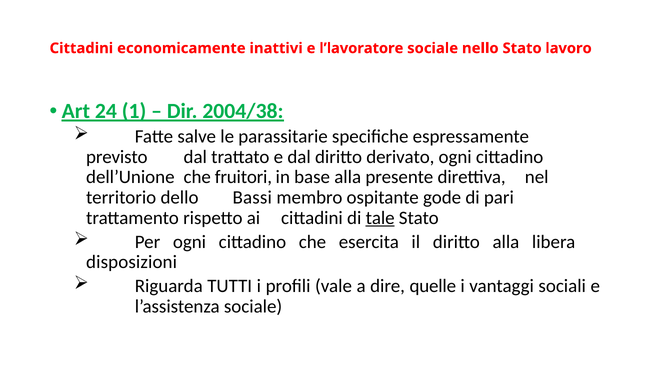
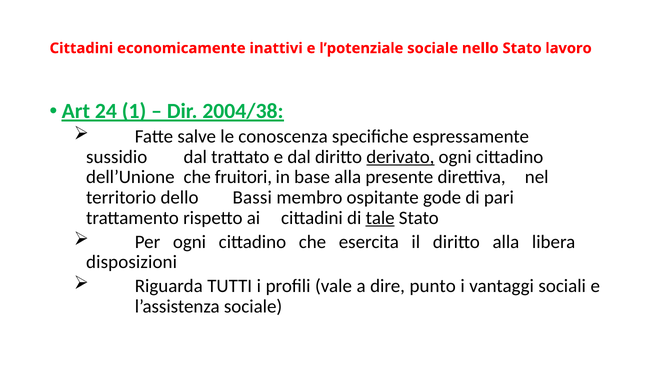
l’lavoratore: l’lavoratore -> l’potenziale (361, 48)
parassitarie: parassitarie -> conoscenza (283, 137)
previsto: previsto -> sussidio (117, 157)
derivato underline: none -> present (400, 157)
quelle: quelle -> punto (433, 286)
